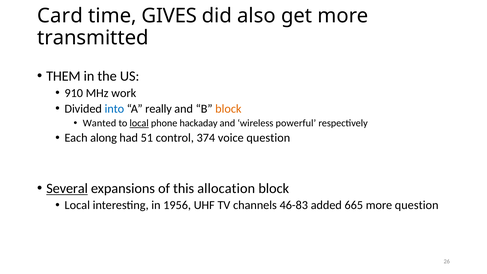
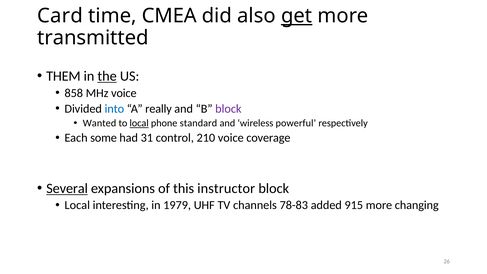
GIVES: GIVES -> CMEA (169, 16)
get underline: none -> present (297, 16)
the underline: none -> present (107, 76)
910: 910 -> 858 (74, 93)
MHz work: work -> voice (124, 93)
block colour: orange -> purple (228, 109)
hackaday: hackaday -> standard (198, 123)
along: along -> some (104, 138)
51: 51 -> 31 (147, 138)
374: 374 -> 210 (206, 138)
voice question: question -> coverage (268, 138)
allocation: allocation -> instructor (226, 188)
1956: 1956 -> 1979 (177, 205)
46-83: 46-83 -> 78-83 (294, 205)
665: 665 -> 915 (354, 205)
more question: question -> changing (417, 205)
